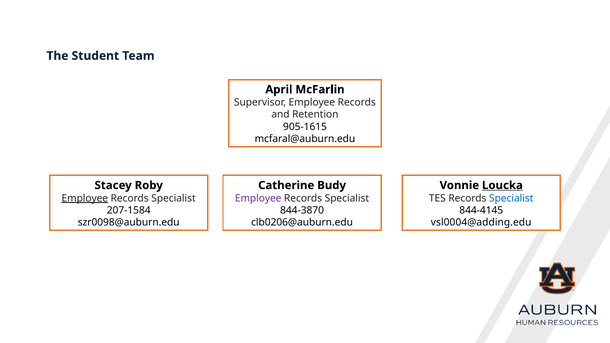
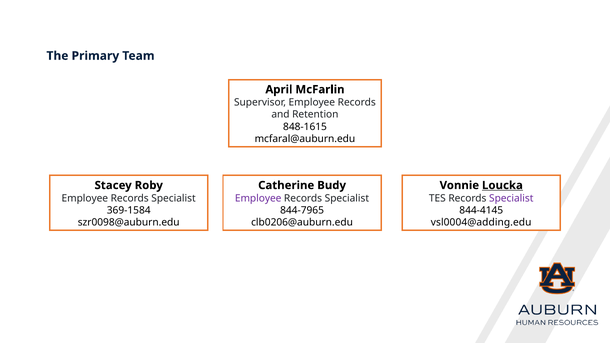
Student: Student -> Primary (95, 56)
905-1615: 905-1615 -> 848-1615 (305, 127)
Employee underline: present -> none (85, 198)
Specialist colour: blue -> purple (511, 198)
207-1584: 207-1584 -> 369-1584 (129, 210)
844-3870: 844-3870 -> 844-7965 (302, 210)
